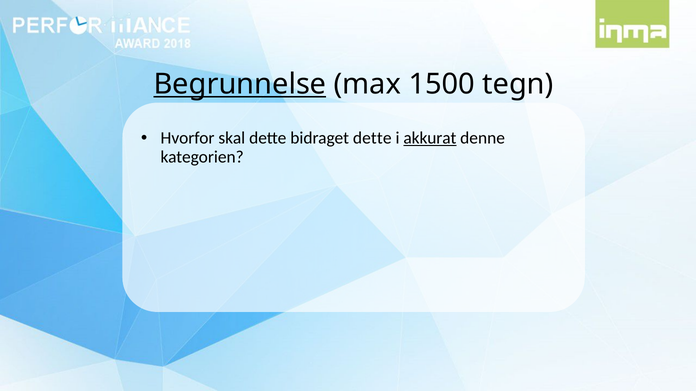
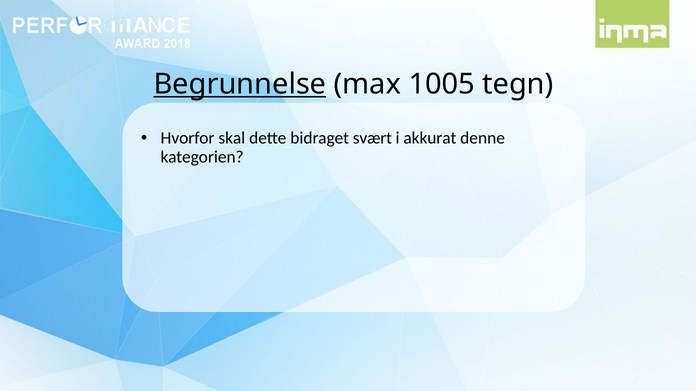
1500: 1500 -> 1005 (442, 84)
bidraget dette: dette -> svært (372, 138)
akkurat underline: present -> none (430, 138)
